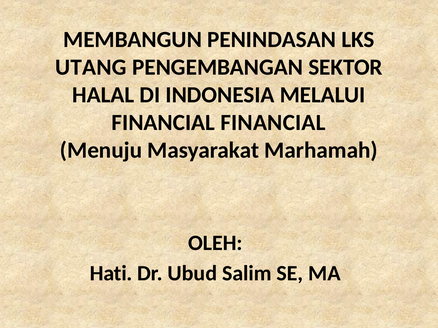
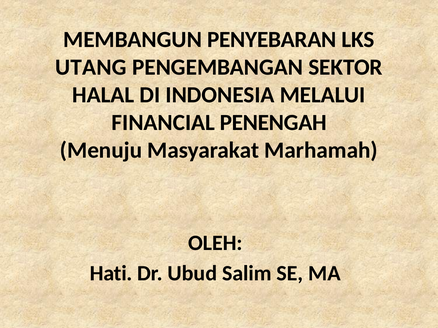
PENINDASAN: PENINDASAN -> PENYEBARAN (272, 40)
FINANCIAL FINANCIAL: FINANCIAL -> PENENGAH (273, 123)
